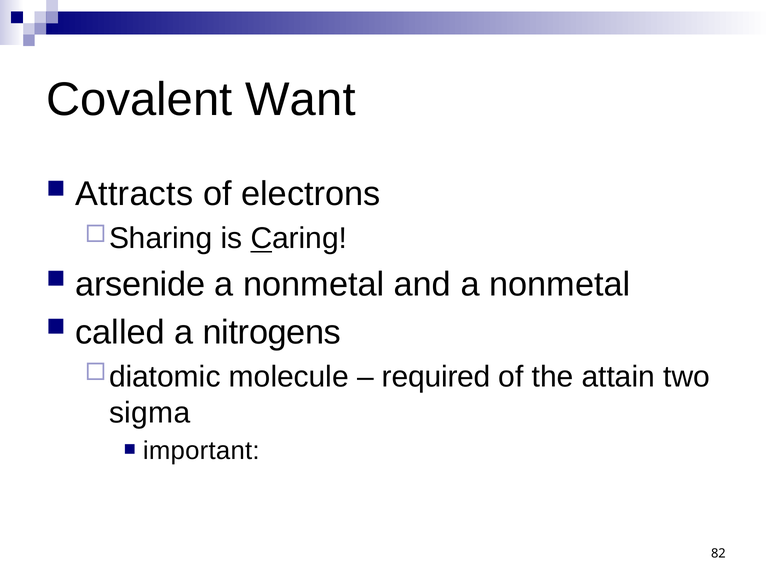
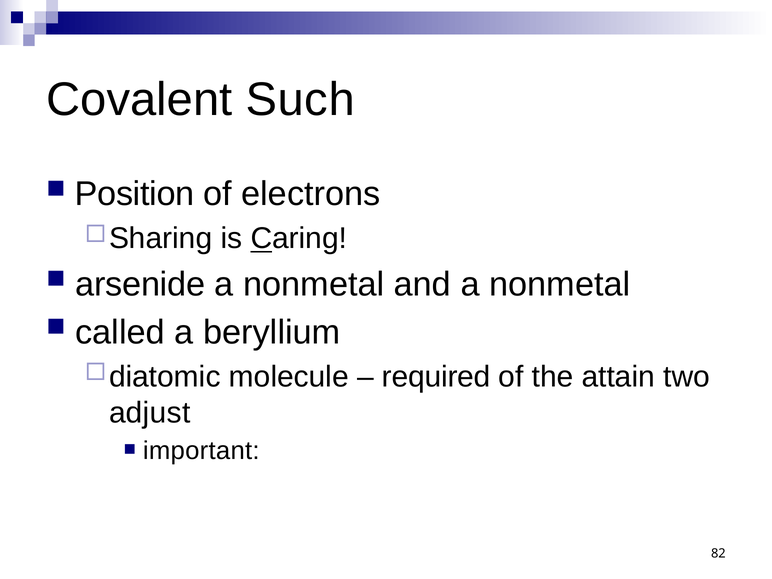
Want: Want -> Such (300, 100)
Attracts: Attracts -> Position (135, 194)
nitrogens: nitrogens -> beryllium (272, 332)
sigma: sigma -> adjust (150, 413)
